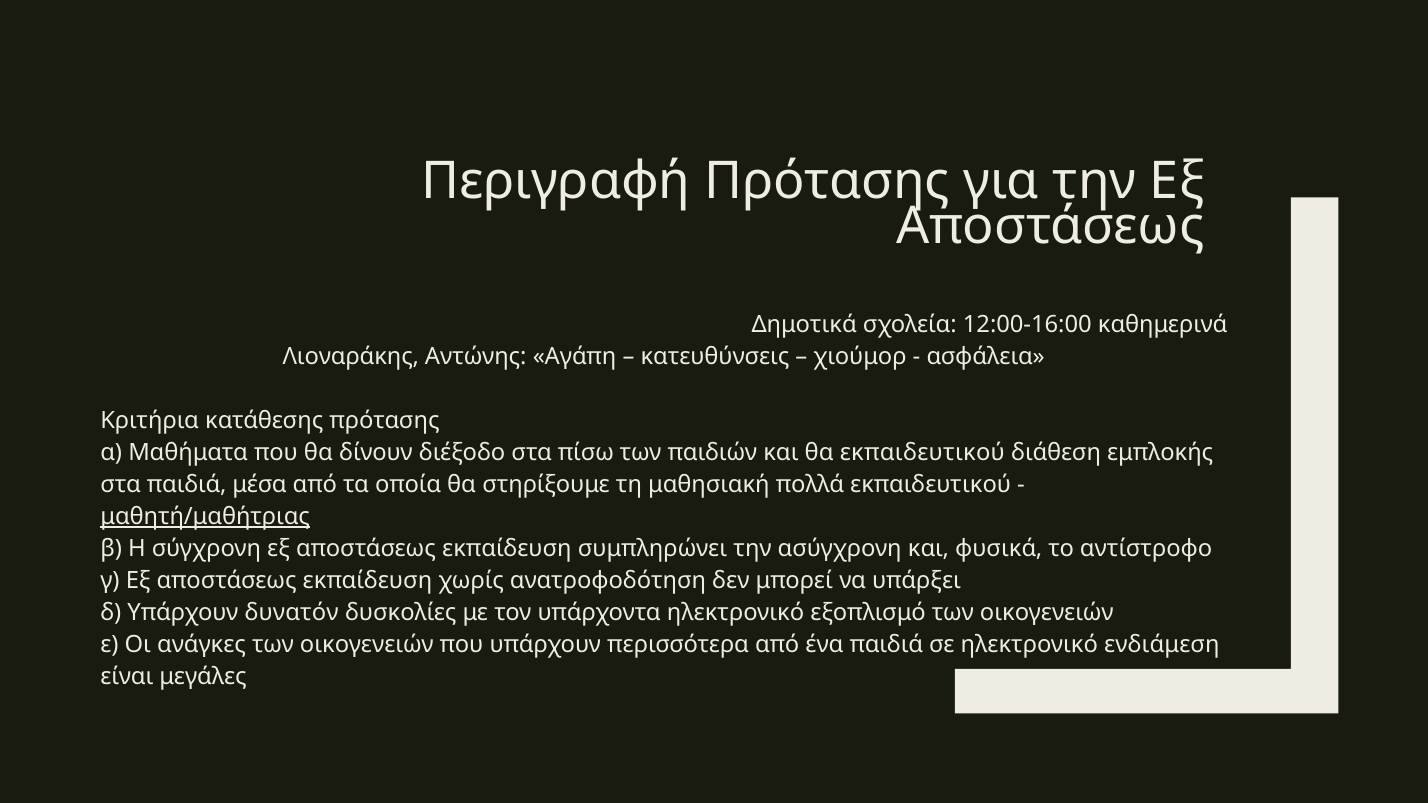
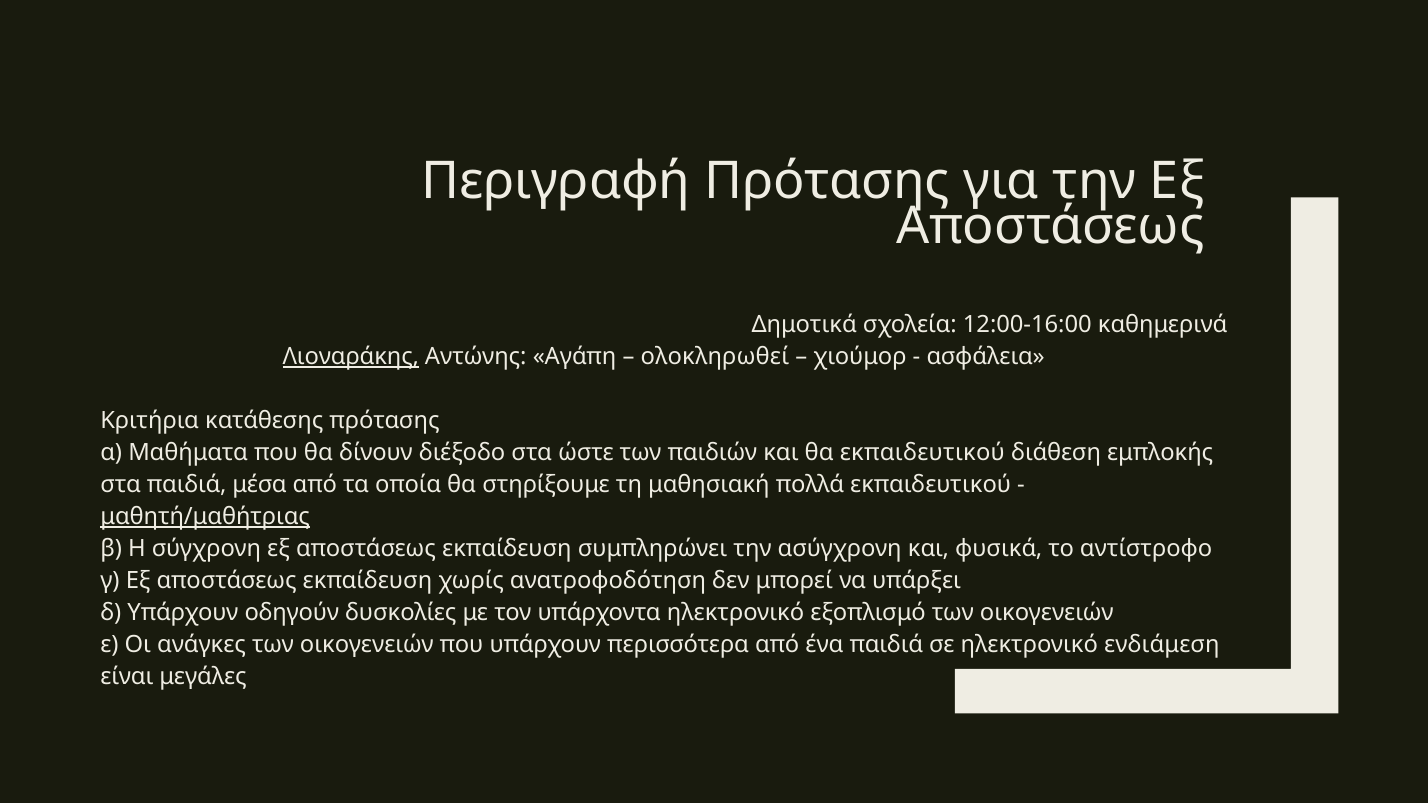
Λιοναράκης underline: none -> present (351, 357)
κατευθύνσεις: κατευθύνσεις -> ολοκληρωθεί (715, 357)
πίσω: πίσω -> ώστε (586, 453)
δυνατόν: δυνατόν -> οδηγούν (292, 613)
